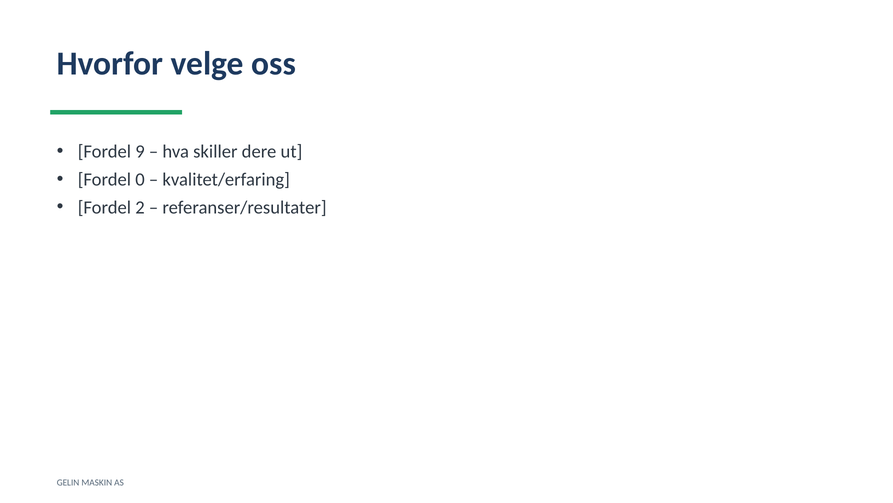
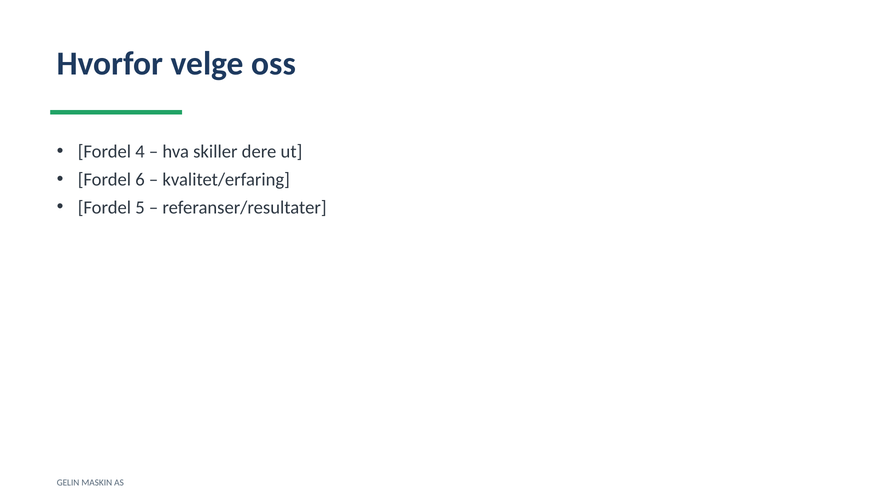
9: 9 -> 4 (140, 151)
0: 0 -> 6 (140, 179)
2: 2 -> 5 (140, 207)
